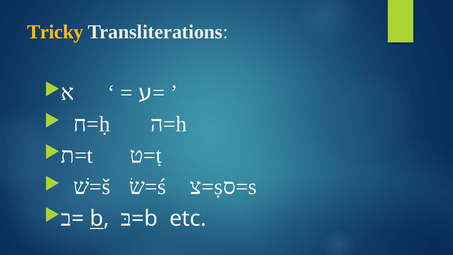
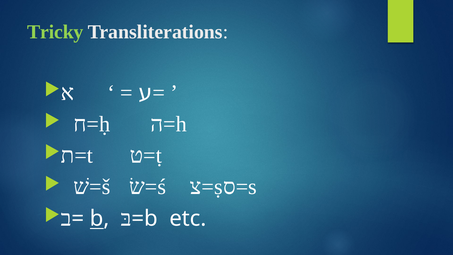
Tricky colour: yellow -> light green (55, 32)
